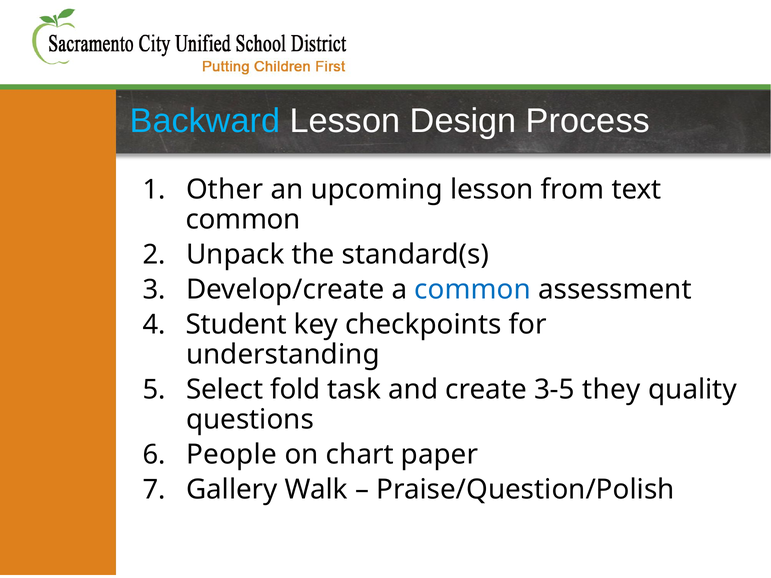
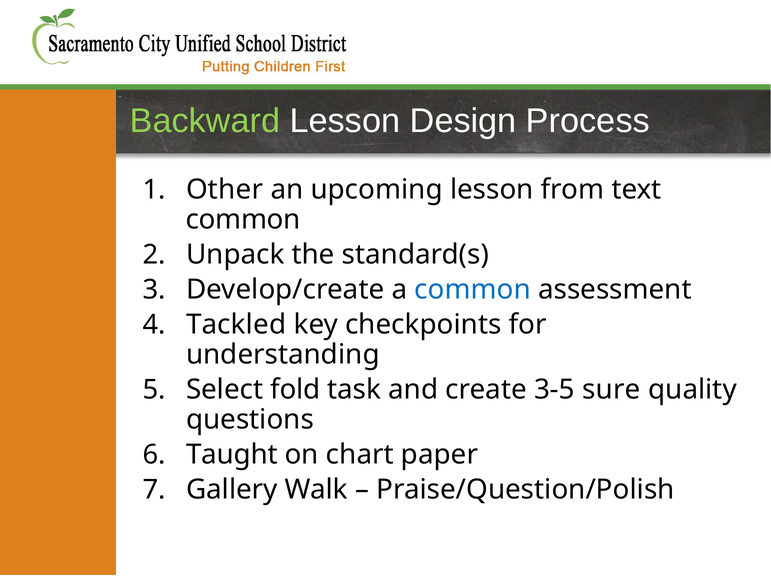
Backward colour: light blue -> light green (205, 121)
Student: Student -> Tackled (236, 325)
they: they -> sure (611, 390)
People: People -> Taught (232, 455)
